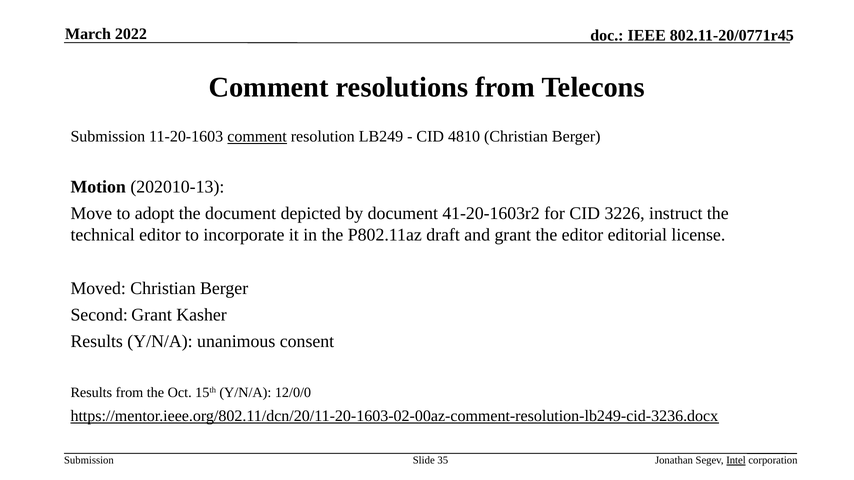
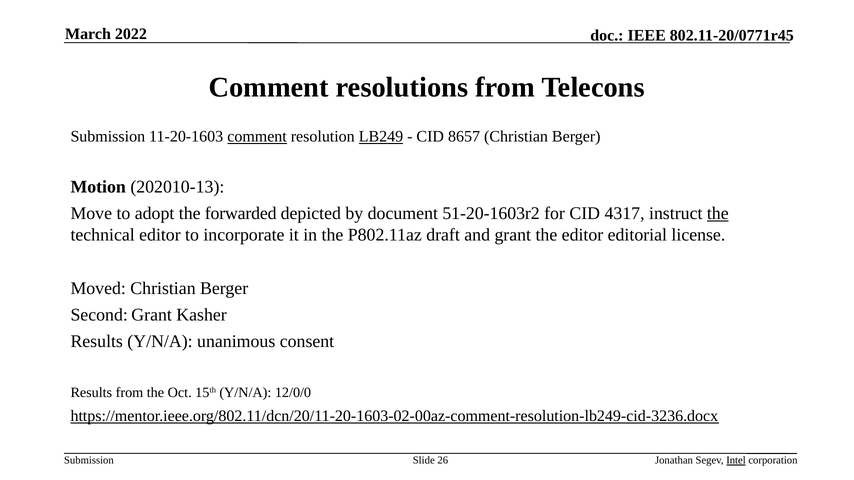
LB249 underline: none -> present (381, 137)
4810: 4810 -> 8657 (464, 137)
the document: document -> forwarded (241, 214)
41-20-1603r2: 41-20-1603r2 -> 51-20-1603r2 (491, 214)
3226: 3226 -> 4317 (625, 214)
the underline: none -> present (718, 214)
35: 35 -> 26 (443, 461)
